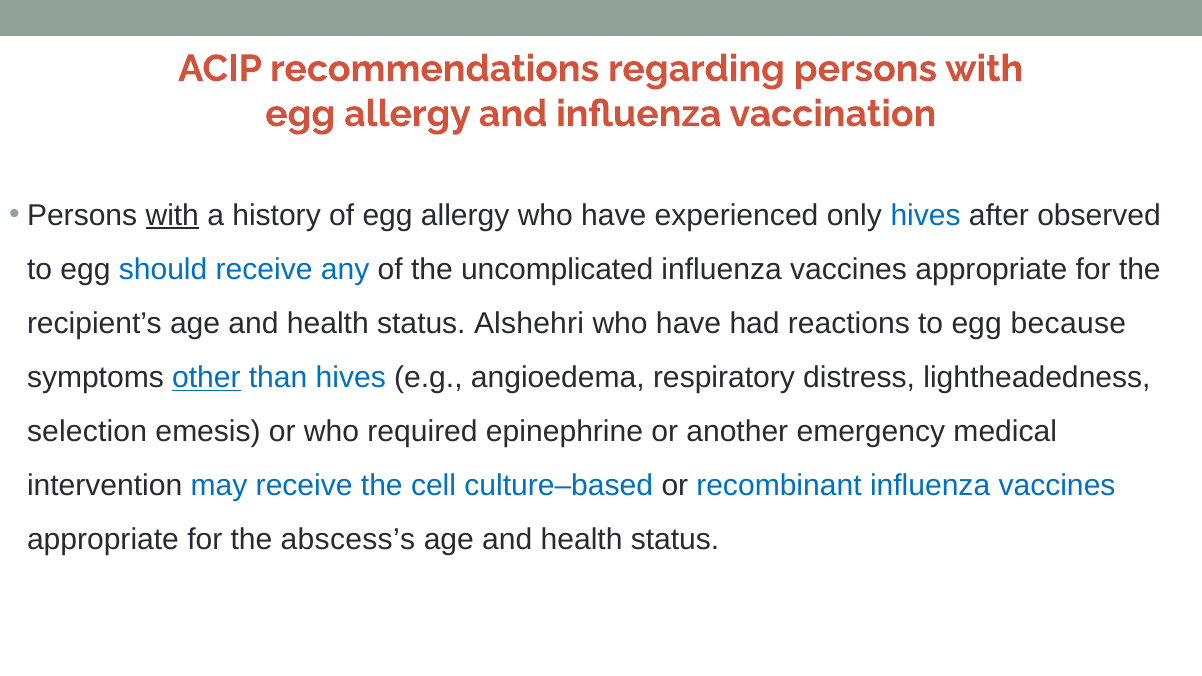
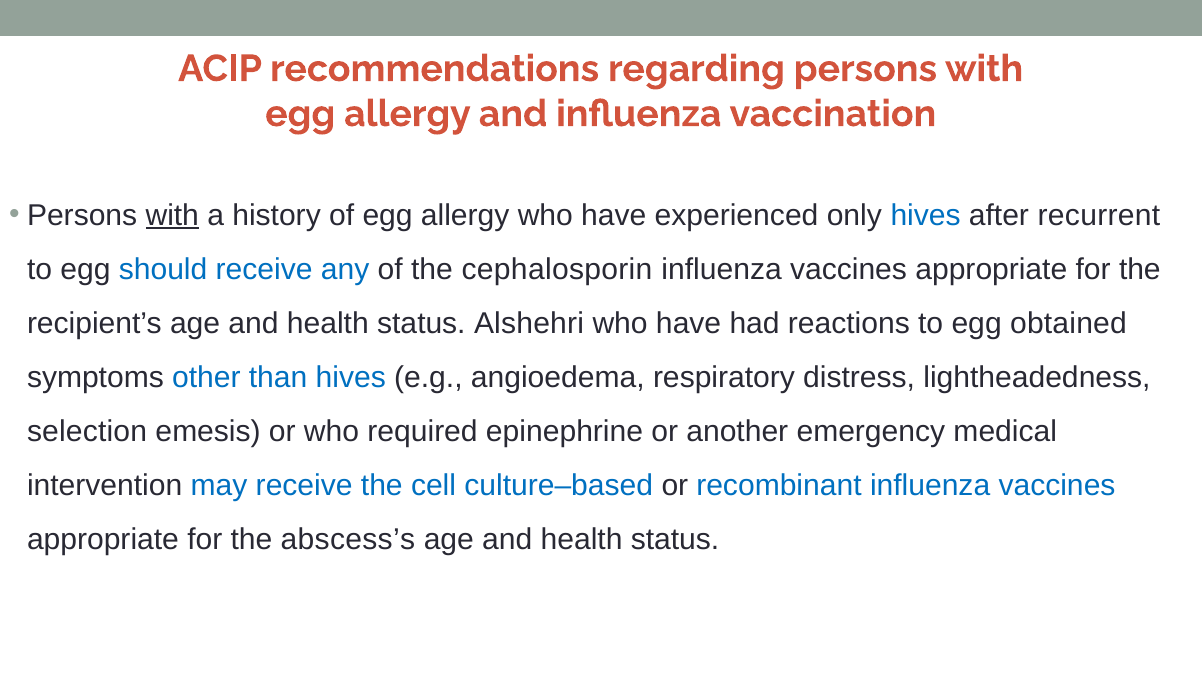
observed: observed -> recurrent (1099, 215)
uncomplicated: uncomplicated -> cephalosporin (557, 270)
because: because -> obtained (1068, 324)
other underline: present -> none (206, 378)
